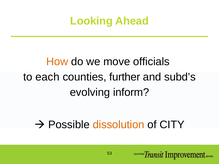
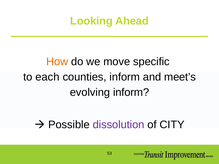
officials: officials -> specific (151, 62)
counties further: further -> inform (125, 77)
subd’s: subd’s -> meet’s (180, 77)
dissolution colour: orange -> purple (119, 125)
